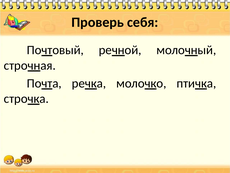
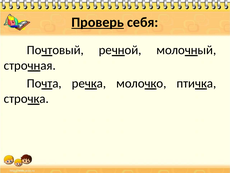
Проверь underline: none -> present (98, 22)
